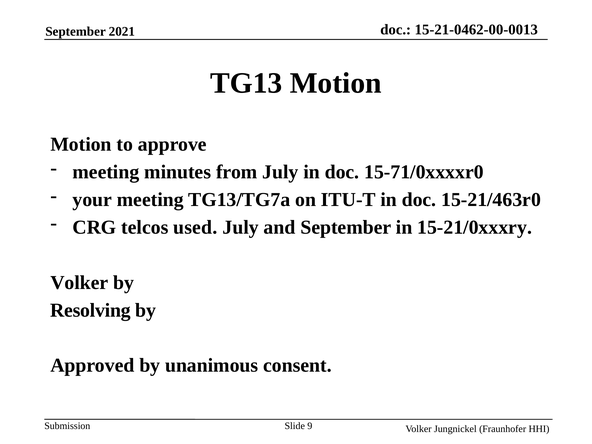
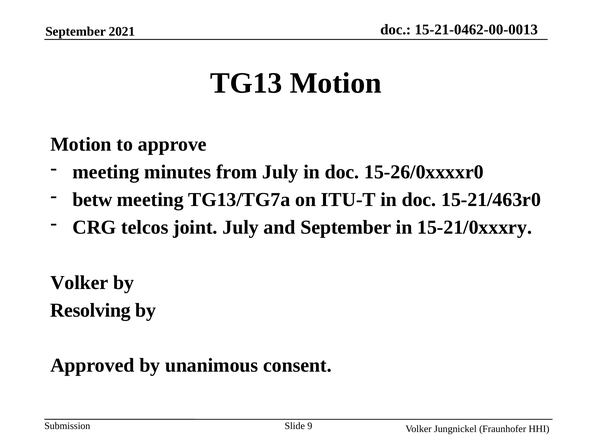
15-71/0xxxxr0: 15-71/0xxxxr0 -> 15-26/0xxxxr0 (424, 172)
your: your -> betw (92, 200)
used: used -> joint (195, 227)
